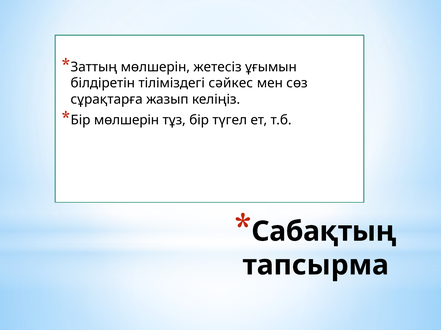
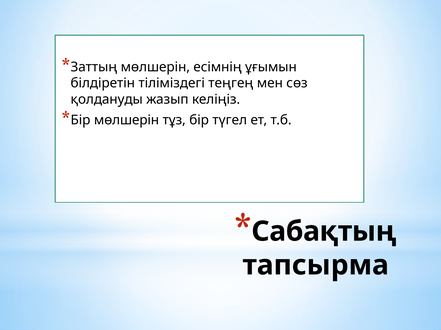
жетесіз: жетесіз -> есімнің (218, 67)
сәйкес: сәйкес -> теңгең (231, 83)
сұрақтарға: сұрақтарға -> қолдануды (107, 100)
